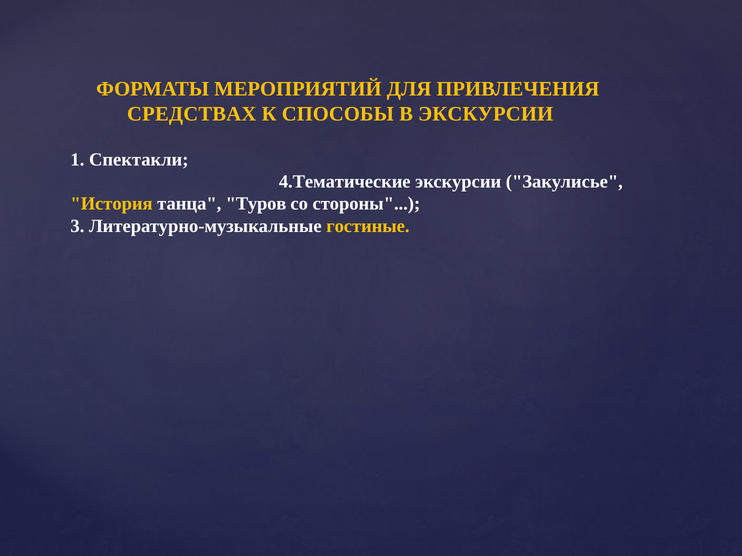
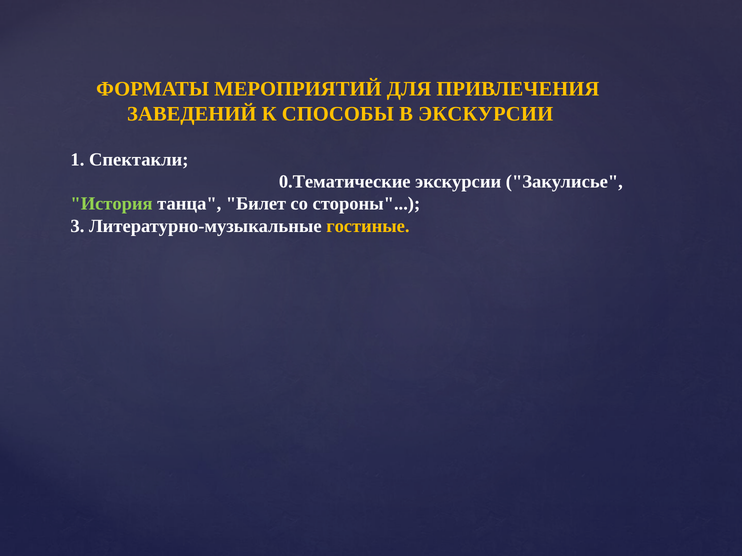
СРЕДСТВАХ: СРЕДСТВАХ -> ЗАВЕДЕНИЙ (192, 114)
4.Тематические: 4.Тематические -> 0.Тематические (345, 182)
История colour: yellow -> light green (112, 204)
Туров: Туров -> Билет (256, 204)
